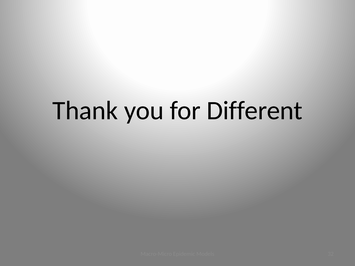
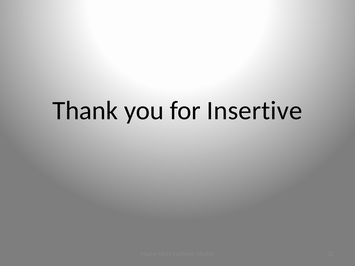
Different: Different -> Insertive (254, 111)
